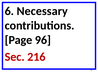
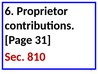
Necessary: Necessary -> Proprietor (42, 11)
96: 96 -> 31 (43, 40)
216: 216 -> 810 (36, 56)
